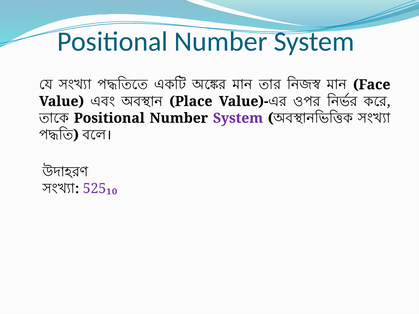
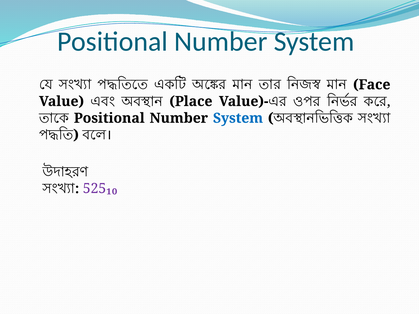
System colour: purple -> blue (238, 118)
